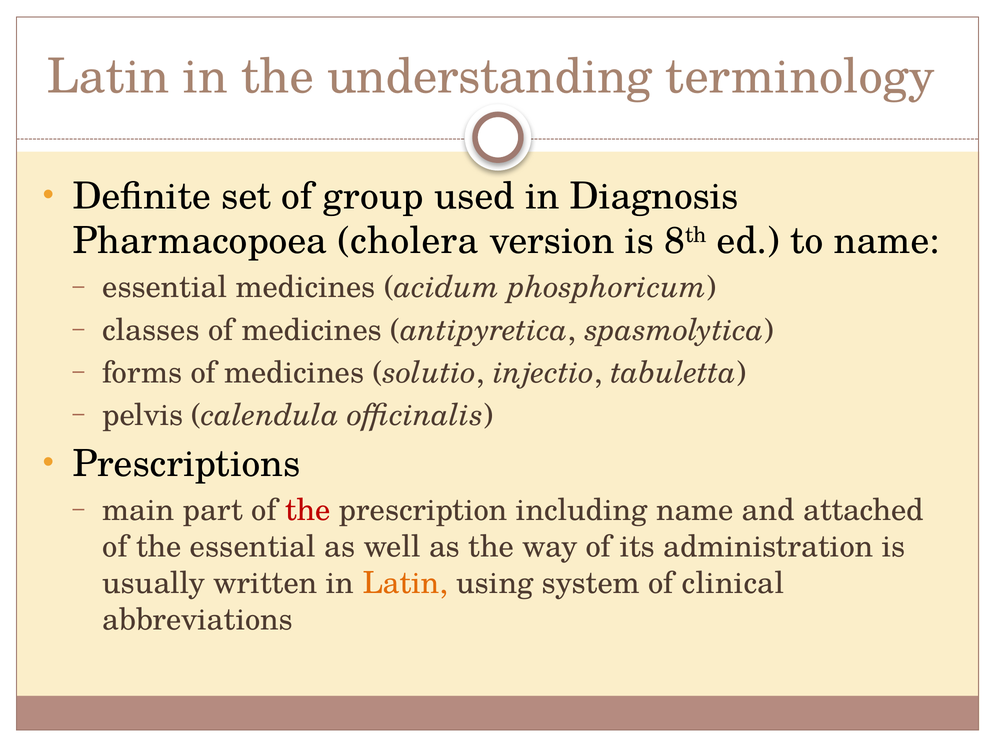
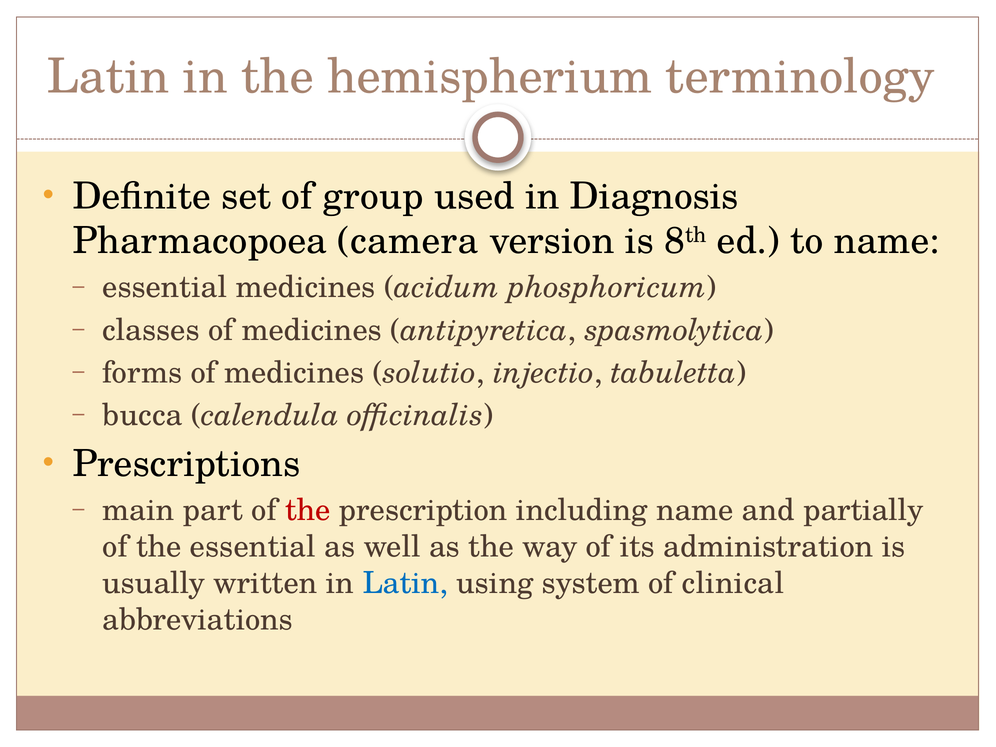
understanding: understanding -> hemispherium (490, 77)
cholera: cholera -> camera (408, 241)
pelvis: pelvis -> bucca (143, 415)
attached: attached -> partially (863, 510)
Latin colour: orange -> blue (405, 583)
